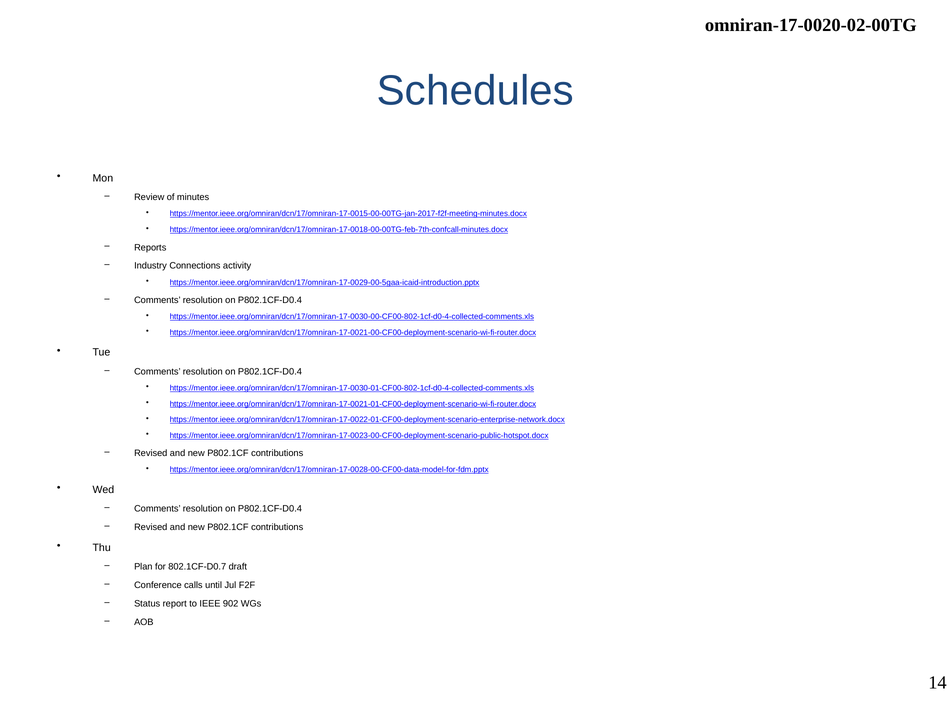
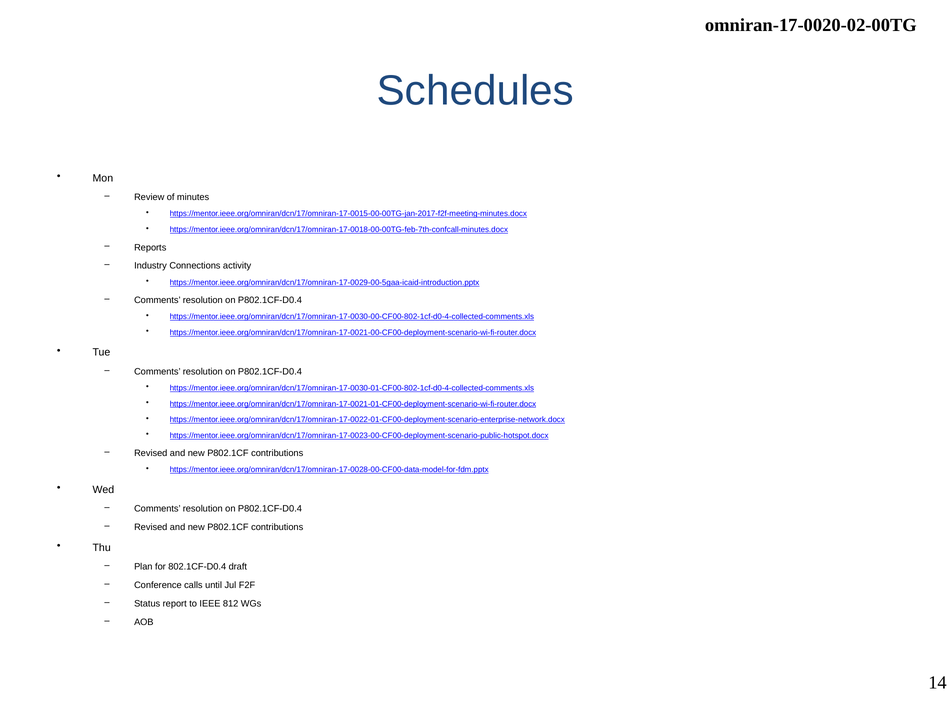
802.1CF-D0.7: 802.1CF-D0.7 -> 802.1CF-D0.4 (197, 567)
902: 902 -> 812 (231, 604)
